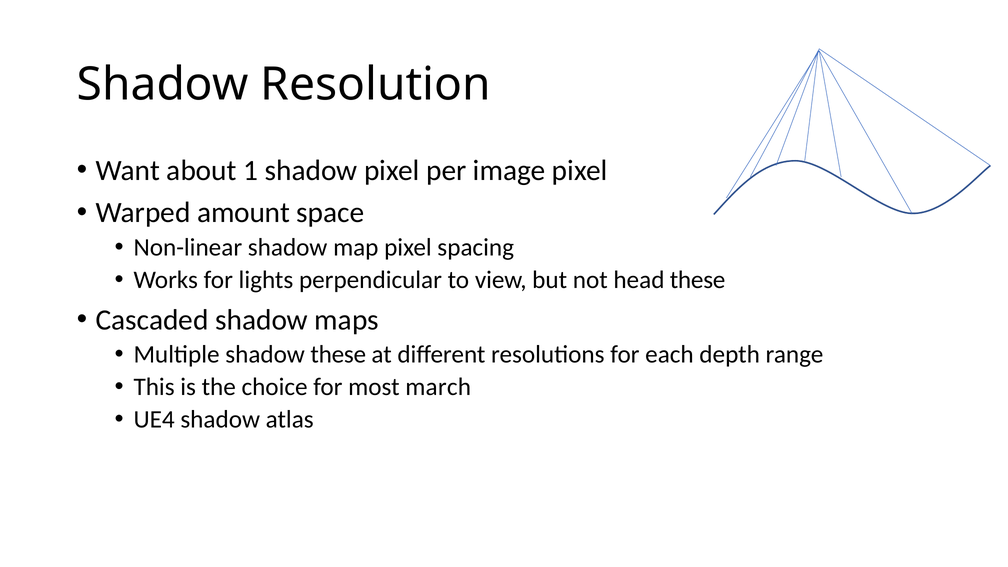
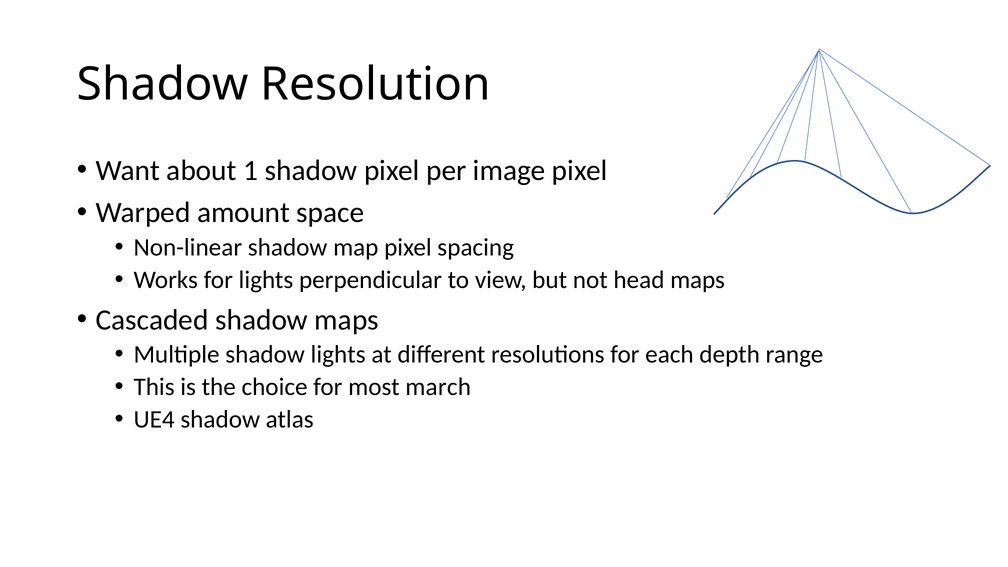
head these: these -> maps (698, 280)
shadow these: these -> lights (338, 355)
